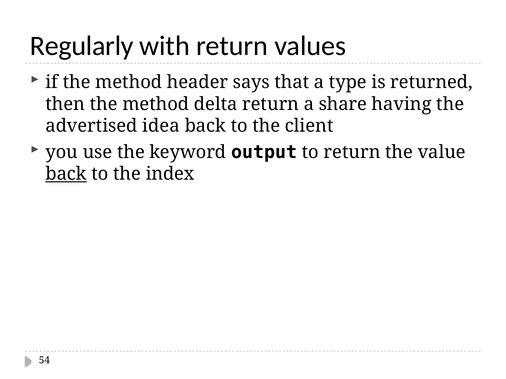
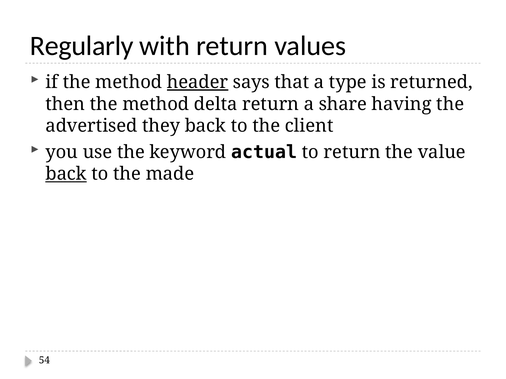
header underline: none -> present (198, 82)
idea: idea -> they (161, 126)
output: output -> actual (264, 152)
index: index -> made (170, 174)
